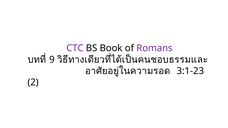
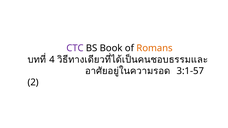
Romans colour: purple -> orange (155, 48)
9: 9 -> 4 (52, 60)
3:1-23: 3:1-23 -> 3:1-57 (190, 71)
